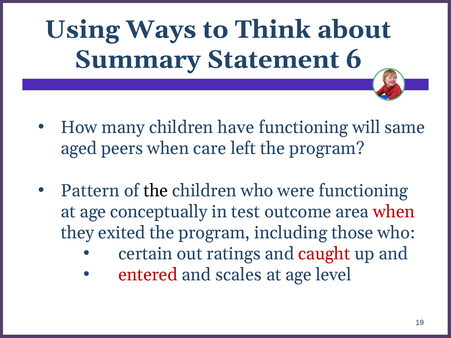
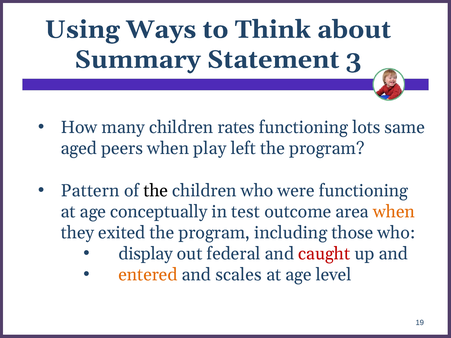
6: 6 -> 3 (354, 60)
have: have -> rates (236, 128)
will: will -> lots (366, 128)
care: care -> play (210, 149)
when colour: red -> orange (394, 212)
certain: certain -> display (146, 254)
ratings: ratings -> federal (234, 254)
entered colour: red -> orange (148, 275)
